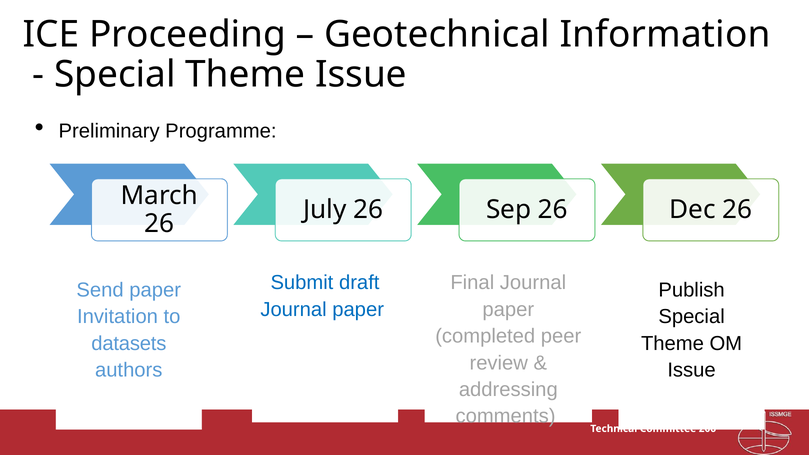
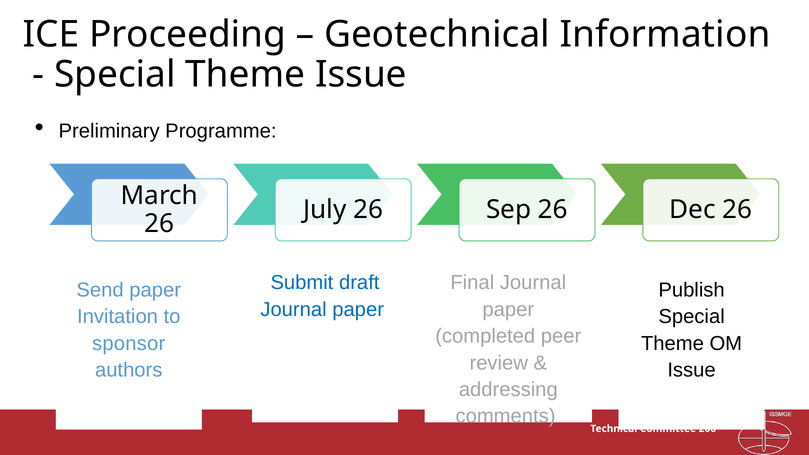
datasets: datasets -> sponsor (129, 343)
